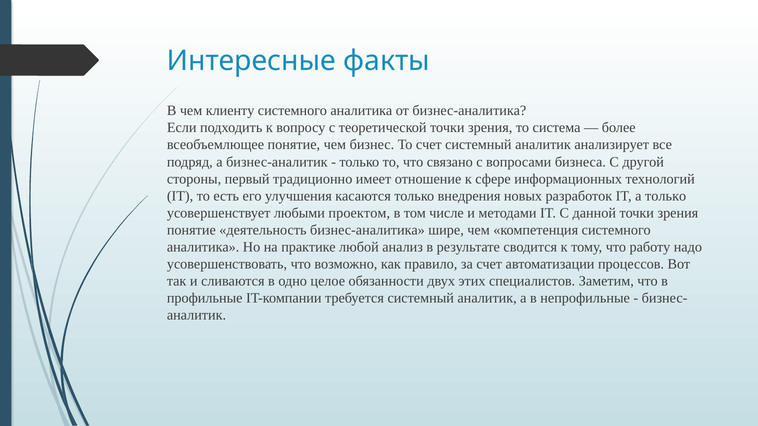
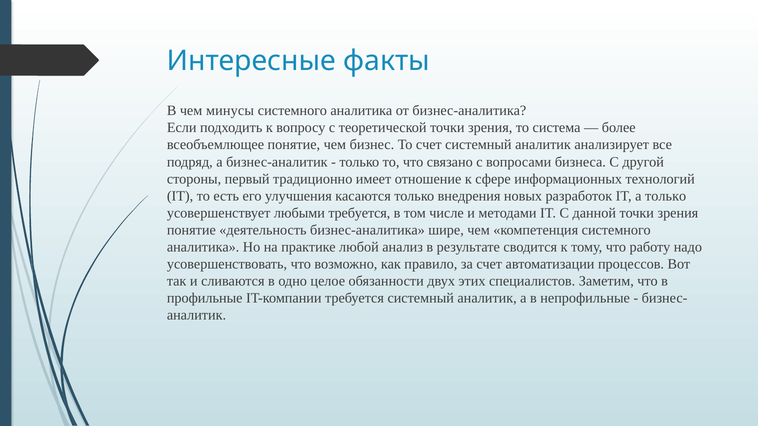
клиенту: клиенту -> минусы (230, 111)
любыми проектом: проектом -> требуется (359, 213)
